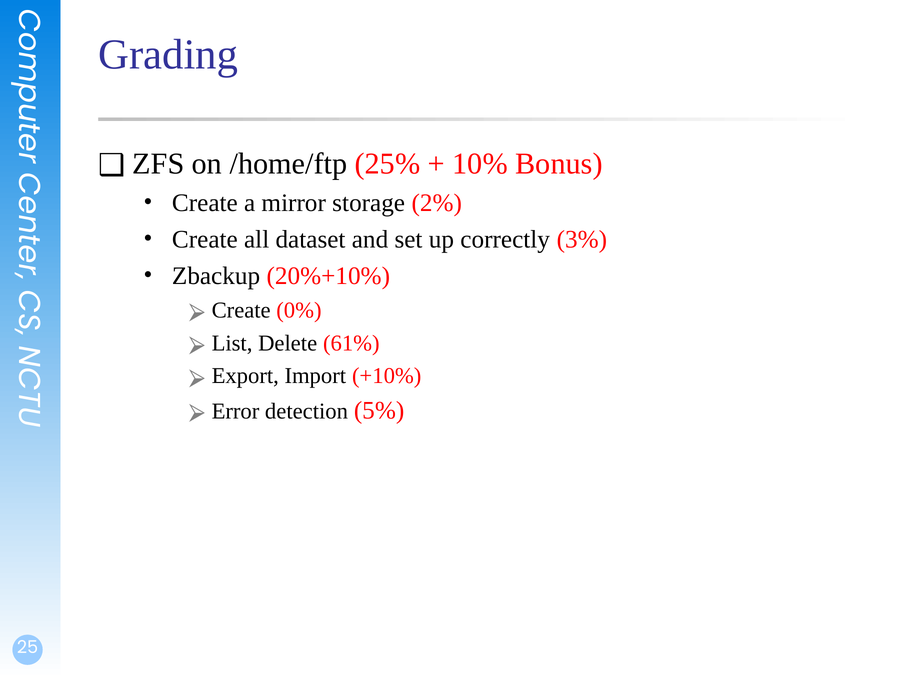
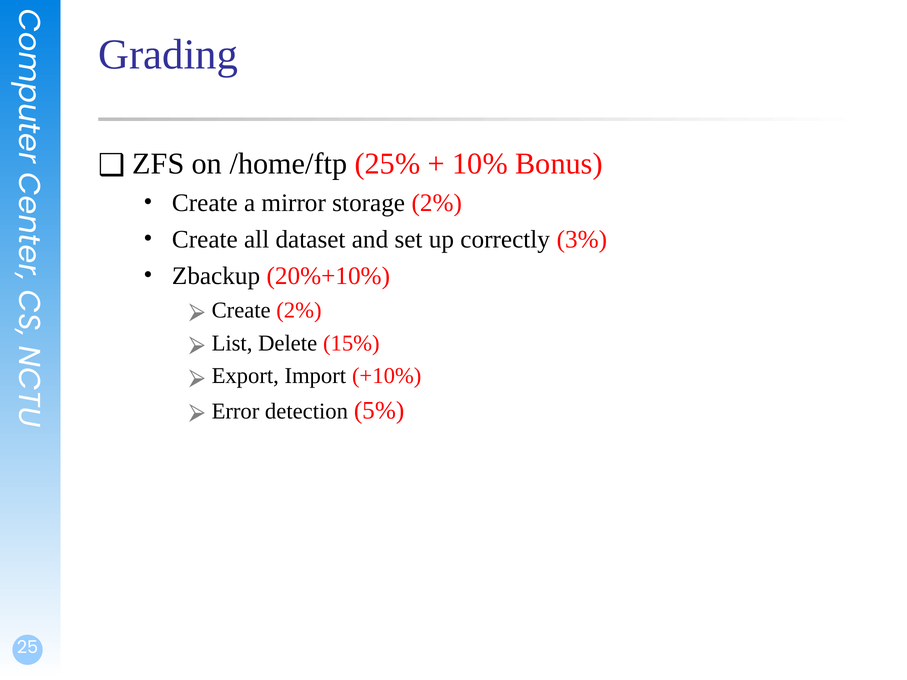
Create 0%: 0% -> 2% (299, 310)
61%: 61% -> 15% (351, 343)
